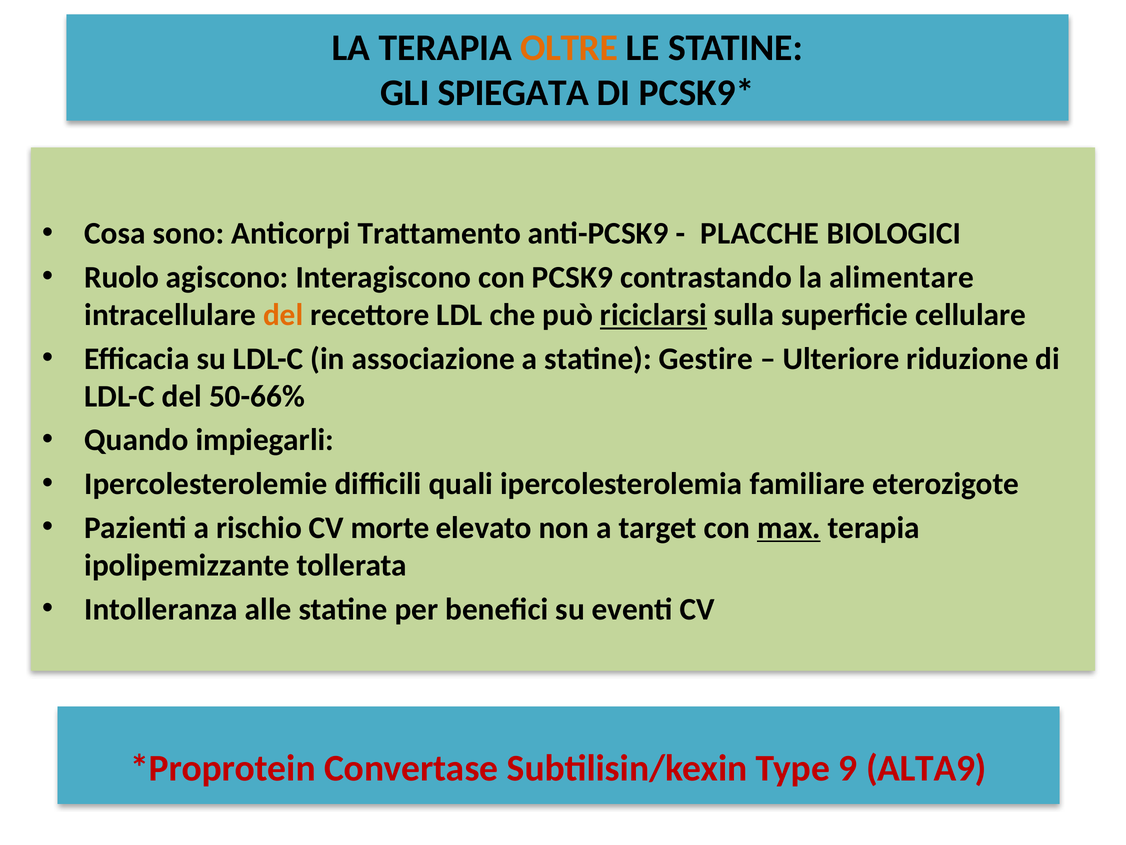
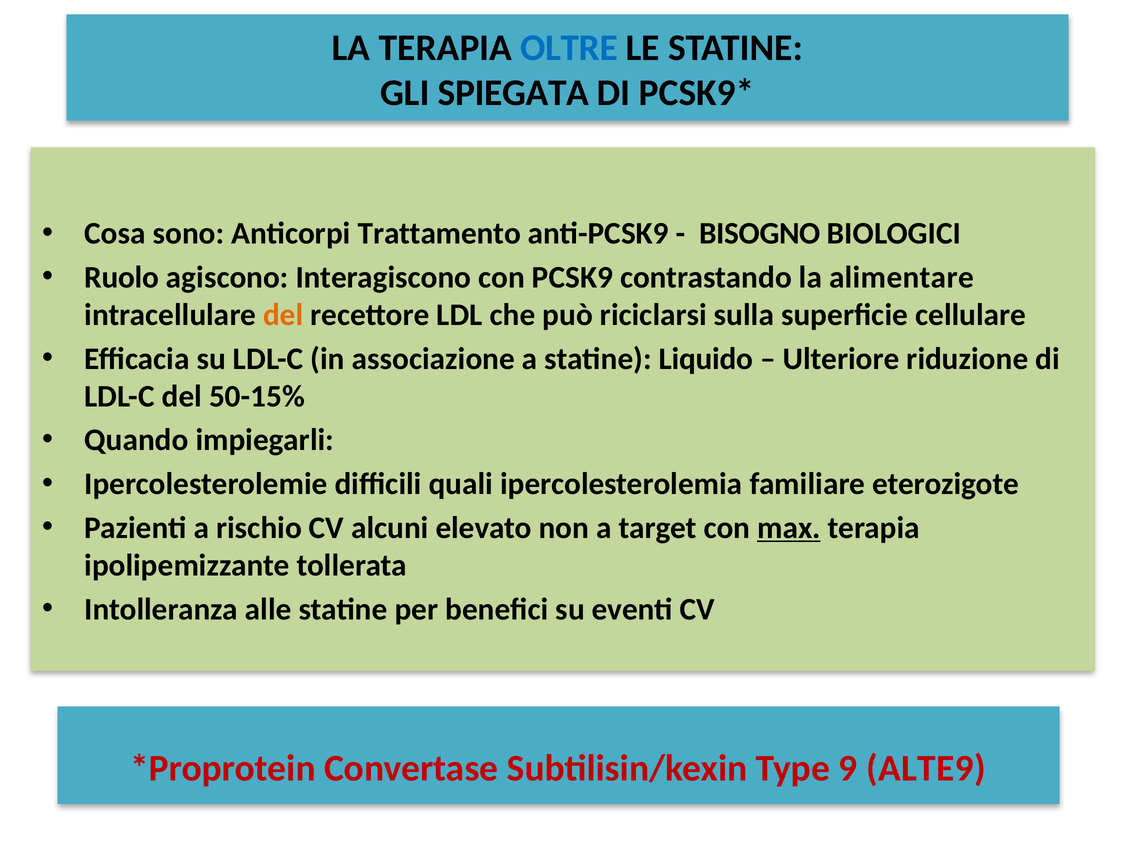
OLTRE colour: orange -> blue (569, 48)
PLACCHE: PLACCHE -> BISOGNO (760, 233)
riciclarsi underline: present -> none (653, 315)
Gestire: Gestire -> Liquido (706, 359)
50-66%: 50-66% -> 50-15% (257, 396)
morte: morte -> alcuni (390, 527)
ALTA9: ALTA9 -> ALTE9 (926, 768)
